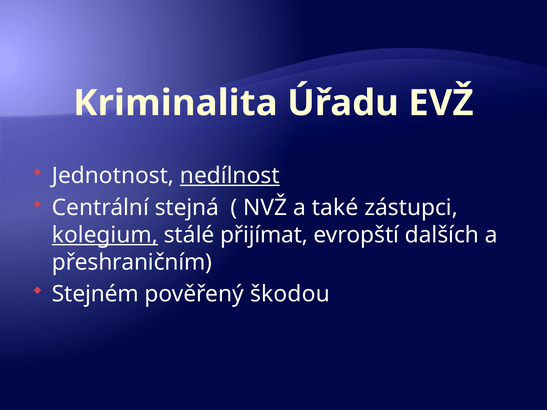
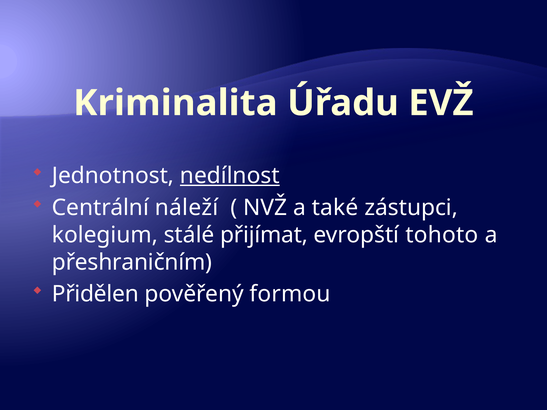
stejná: stejná -> náleží (187, 208)
kolegium underline: present -> none (105, 235)
dalších: dalších -> tohoto (442, 235)
Stejném: Stejném -> Přidělen (95, 294)
škodou: škodou -> formou (290, 294)
